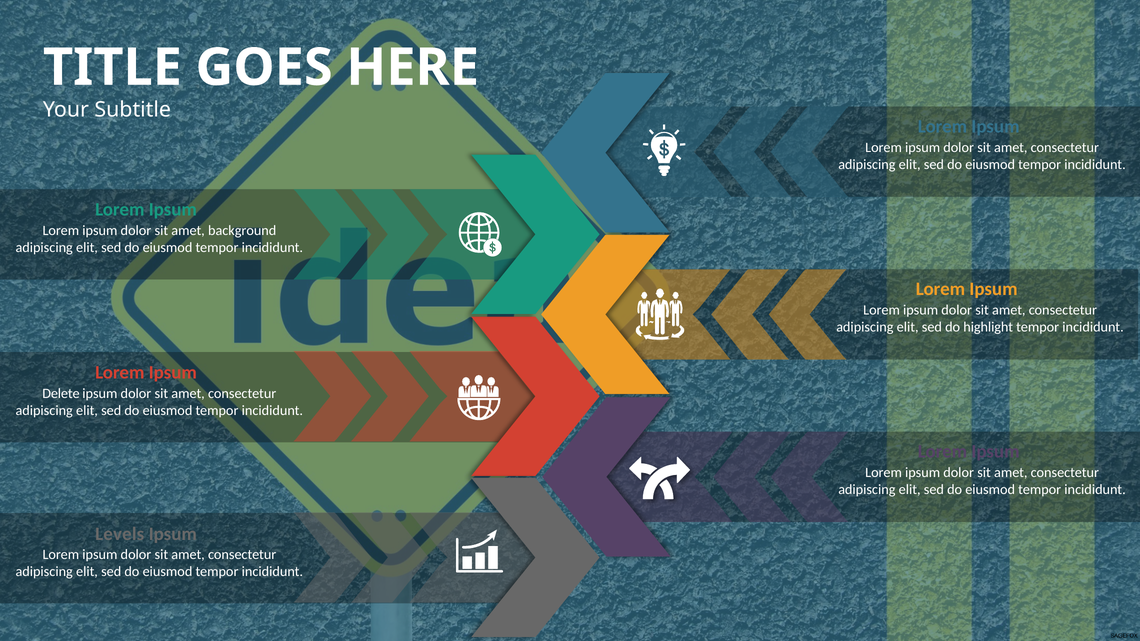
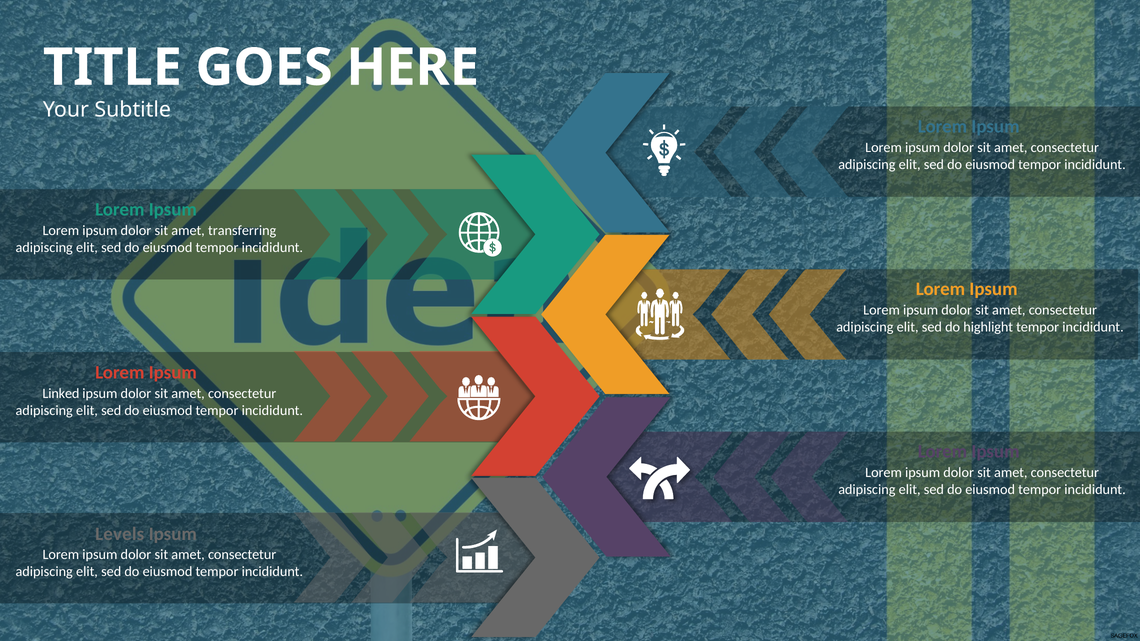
background: background -> transferring (242, 231)
Delete: Delete -> Linked (61, 394)
